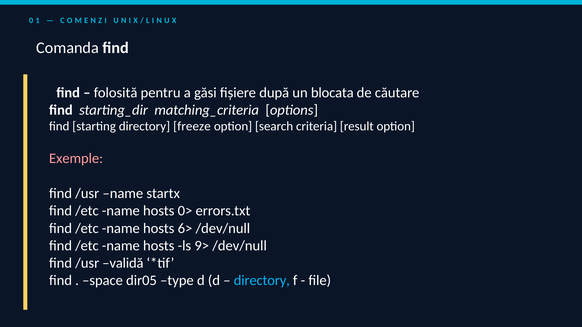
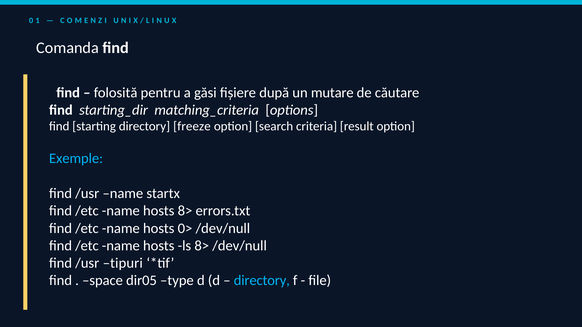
blocata: blocata -> mutare (332, 93)
Exemple colour: pink -> light blue (76, 159)
hosts 0>: 0> -> 8> (185, 211)
6>: 6> -> 0> (185, 228)
ls 9>: 9> -> 8> (202, 246)
validă: validă -> tipuri (123, 263)
